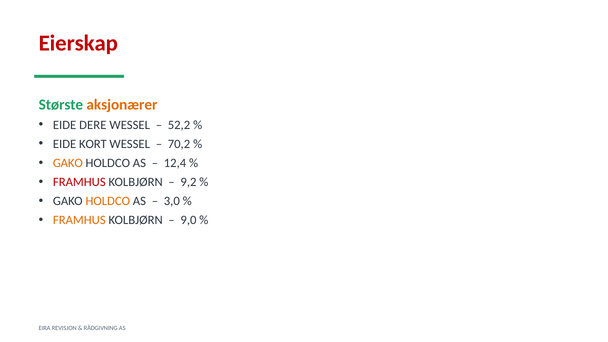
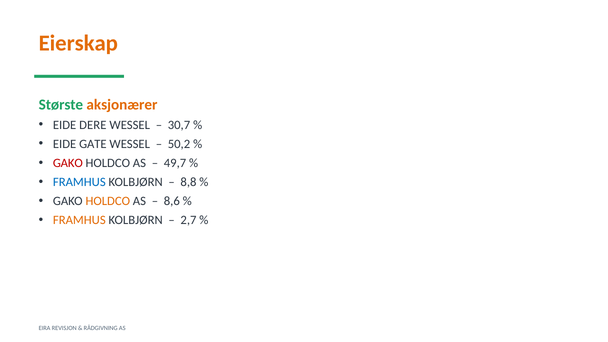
Eierskap colour: red -> orange (78, 43)
52,2: 52,2 -> 30,7 (179, 125)
KORT: KORT -> GATE (93, 144)
70,2: 70,2 -> 50,2 (179, 144)
GAKO colour: orange -> red (68, 163)
12,4: 12,4 -> 49,7 (175, 163)
FRAMHUS colour: red -> blue (79, 182)
9,2: 9,2 -> 8,8 (188, 182)
3,0: 3,0 -> 8,6 (172, 201)
9,0: 9,0 -> 2,7 (188, 220)
